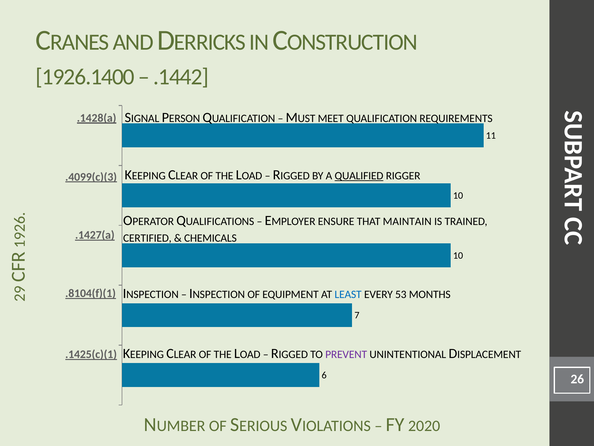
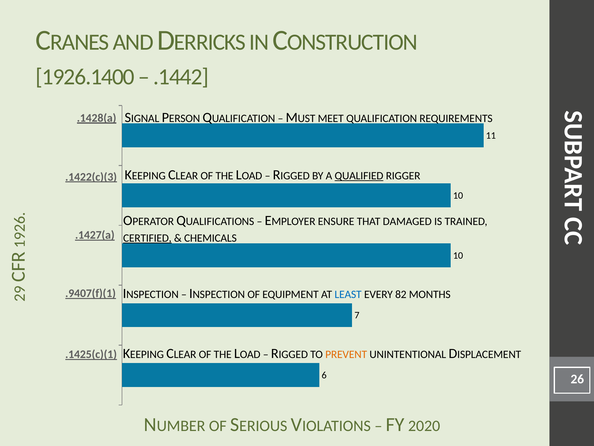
.4099(c)(3: .4099(c)(3 -> .1422(c)(3 (91, 177)
MAINTAIN: MAINTAIN -> DAMAGED (407, 221)
CERTIFIED underline: none -> present (147, 238)
53: 53 -> 82 (401, 294)
.8104(f)(1: .8104(f)(1 -> .9407(f)(1 (91, 293)
PREVENT colour: purple -> orange (346, 354)
